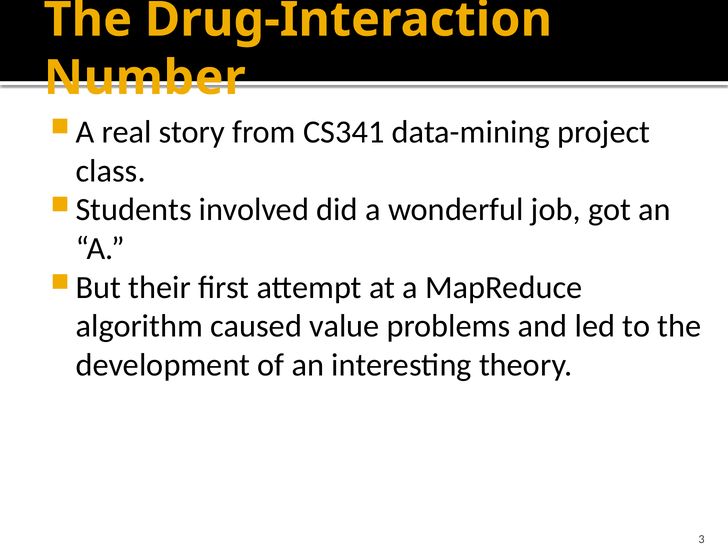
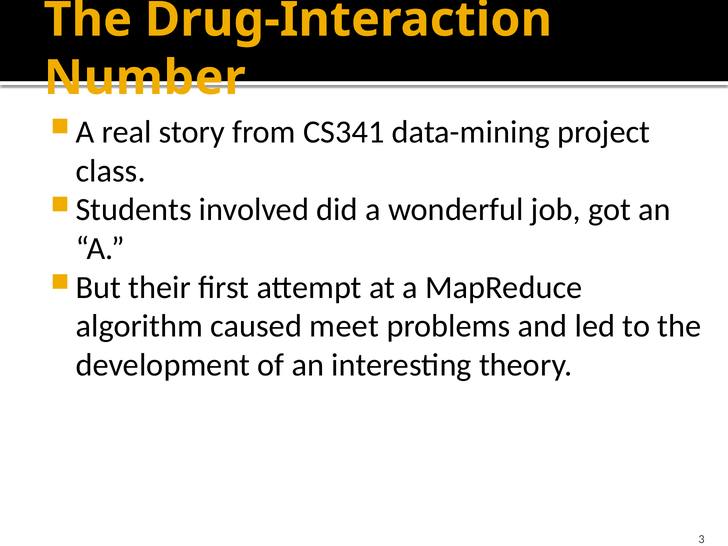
value: value -> meet (344, 326)
